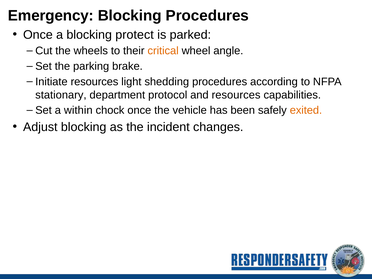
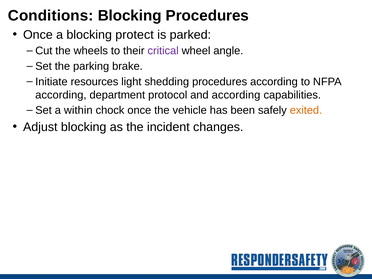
Emergency: Emergency -> Conditions (51, 16)
critical colour: orange -> purple (163, 51)
stationary: stationary -> according (61, 95)
and resources: resources -> according (236, 95)
